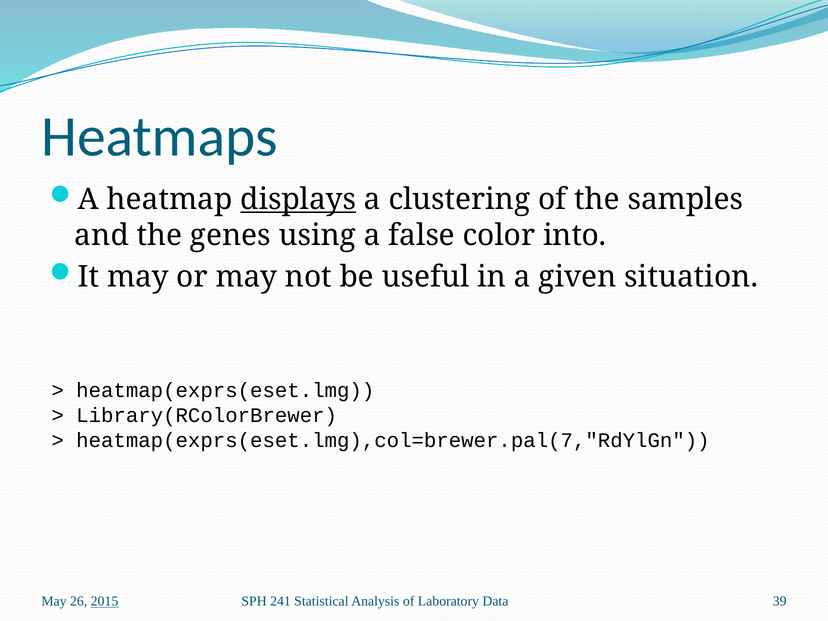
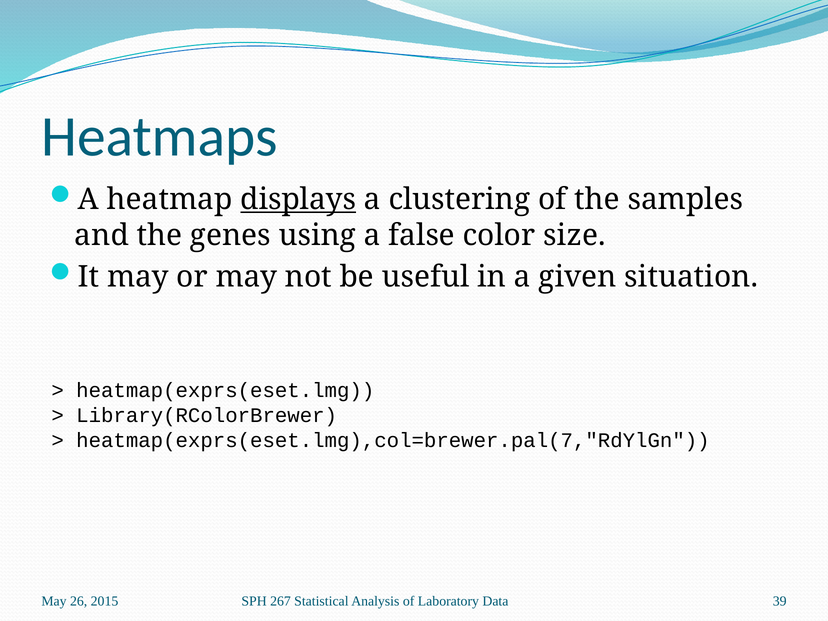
into: into -> size (574, 235)
2015 underline: present -> none (105, 601)
241: 241 -> 267 (280, 601)
